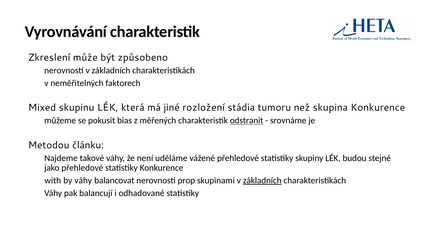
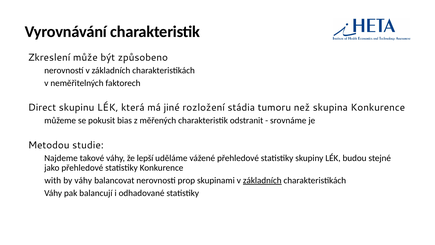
Mixed: Mixed -> Direct (42, 107)
odstranit underline: present -> none (247, 120)
článku: článku -> studie (88, 145)
není: není -> lepší (145, 158)
